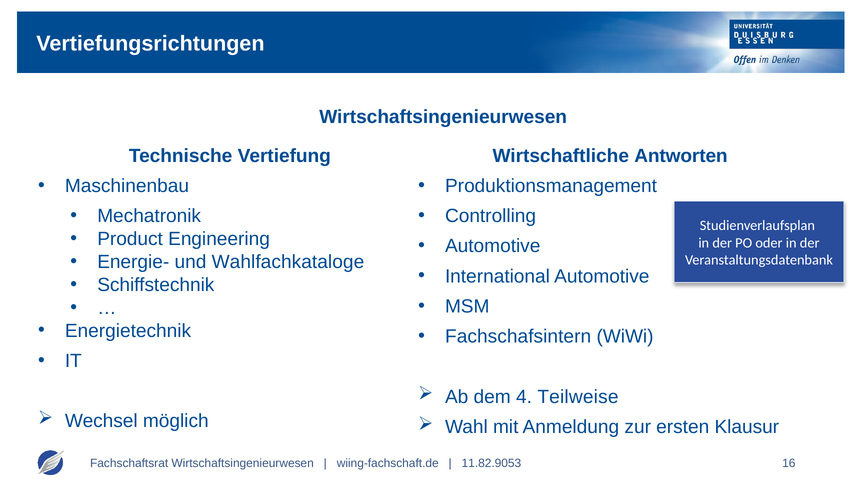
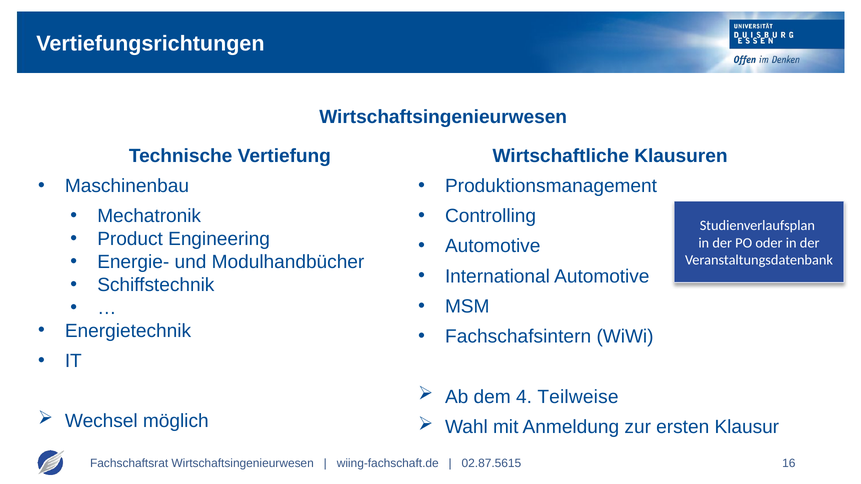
Antworten: Antworten -> Klausuren (681, 156)
Wahlfachkataloge: Wahlfachkataloge -> Modulhandbücher (288, 262)
11.82.9053: 11.82.9053 -> 02.87.5615 (491, 464)
